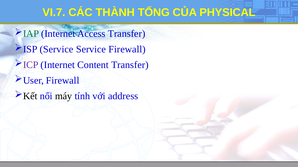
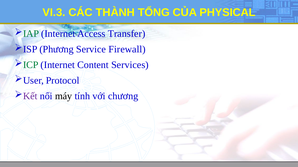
VI.7: VI.7 -> VI.3 (54, 12)
ISP Service: Service -> Phương (57, 49)
ICP colour: purple -> green (31, 65)
Content Transfer: Transfer -> Services (130, 65)
User Firewall: Firewall -> Protocol (63, 81)
Kết colour: black -> purple (30, 96)
address: address -> chương (123, 96)
